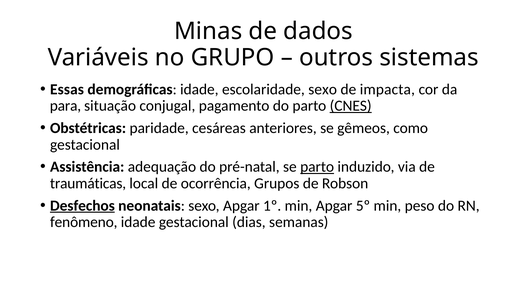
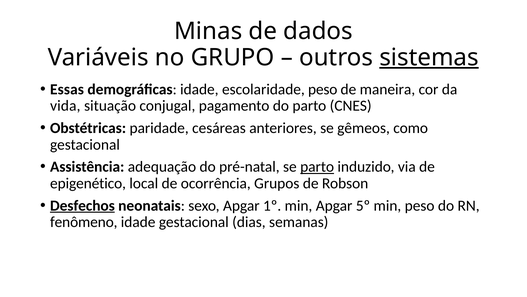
sistemas underline: none -> present (429, 57)
escolaridade sexo: sexo -> peso (323, 89)
impacta: impacta -> maneira (387, 89)
para: para -> vida (65, 106)
CNES underline: present -> none (351, 106)
traumáticas: traumáticas -> epigenético (88, 183)
